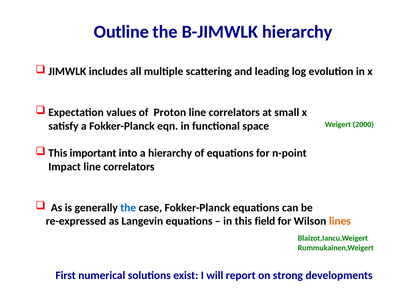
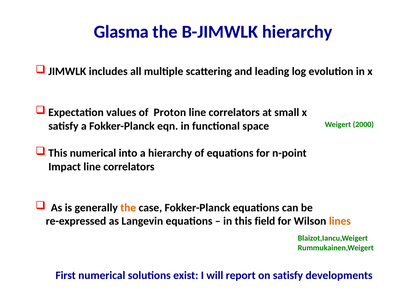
Outline: Outline -> Glasma (121, 32)
This important: important -> numerical (93, 153)
the colour: blue -> orange (128, 208)
on strong: strong -> satisfy (288, 276)
